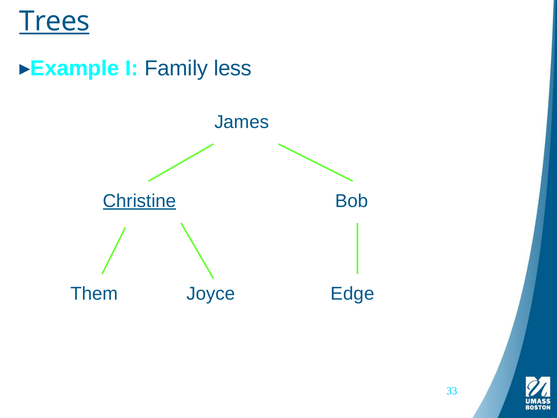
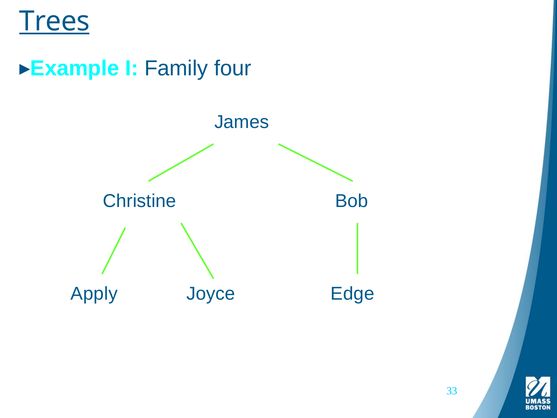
less: less -> four (233, 68)
Christine underline: present -> none (140, 201)
Them: Them -> Apply (94, 294)
